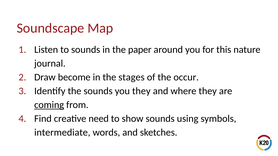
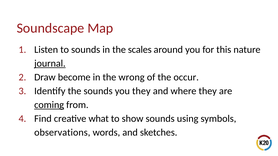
paper: paper -> scales (140, 50)
journal underline: none -> present (50, 64)
stages: stages -> wrong (132, 77)
need: need -> what (99, 119)
intermediate: intermediate -> observations (62, 133)
